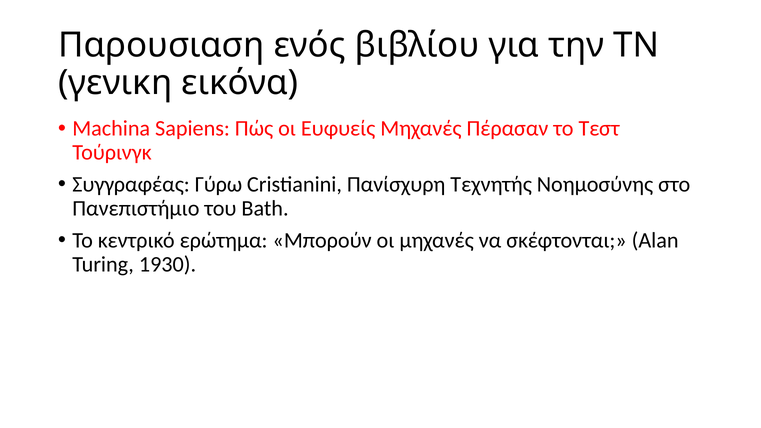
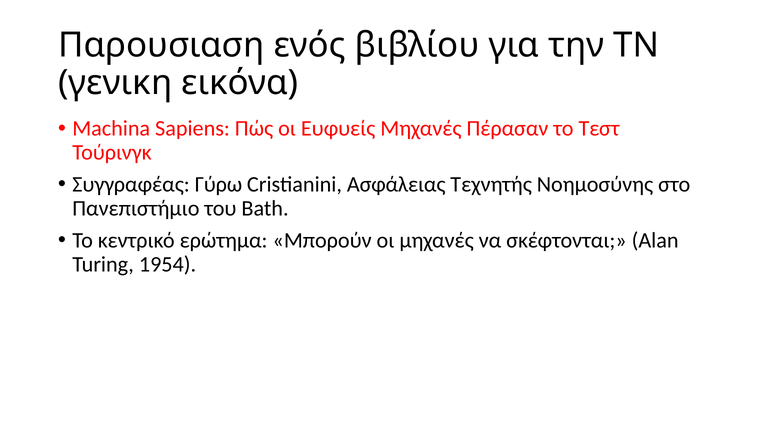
Πανίσχυρη: Πανίσχυρη -> Ασφάλειας (396, 185)
1930: 1930 -> 1954 (168, 264)
